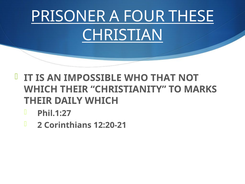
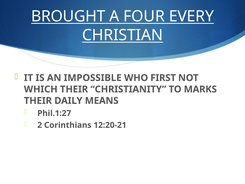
PRISONER: PRISONER -> BROUGHT (68, 16)
THESE: THESE -> EVERY (191, 16)
THAT: THAT -> FIRST (163, 78)
DAILY WHICH: WHICH -> MEANS (102, 101)
